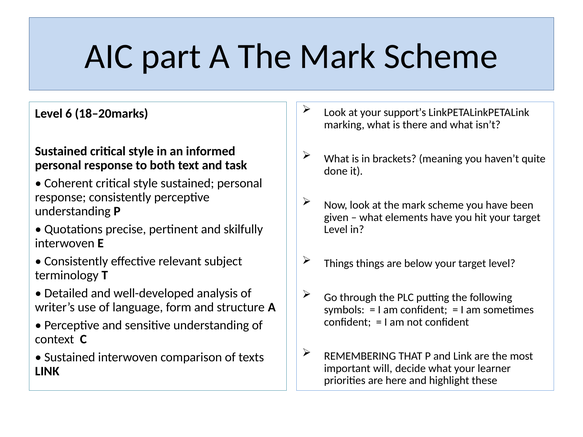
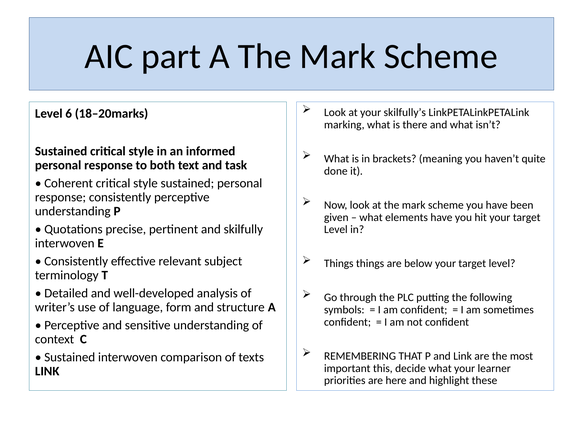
support’s: support’s -> skilfully’s (405, 113)
will: will -> this (383, 369)
